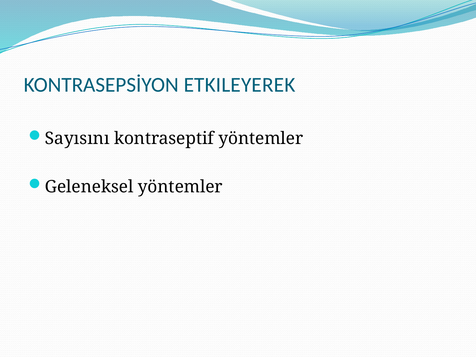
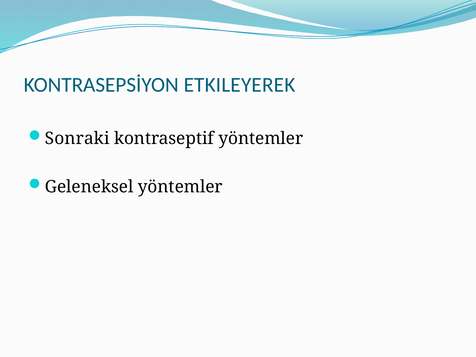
Sayısını: Sayısını -> Sonraki (77, 139)
